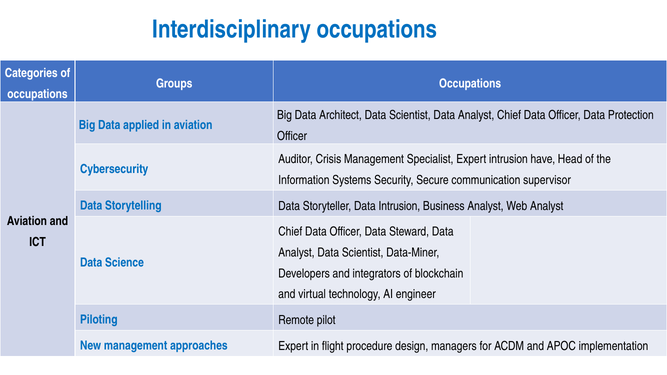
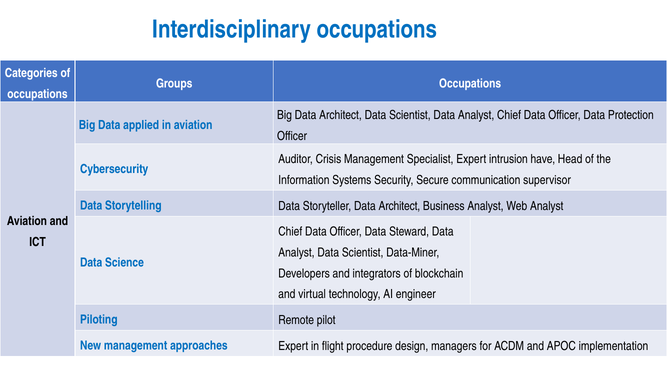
Storyteller Data Intrusion: Intrusion -> Architect (399, 206)
